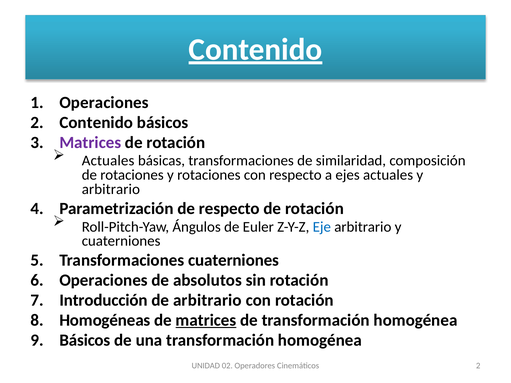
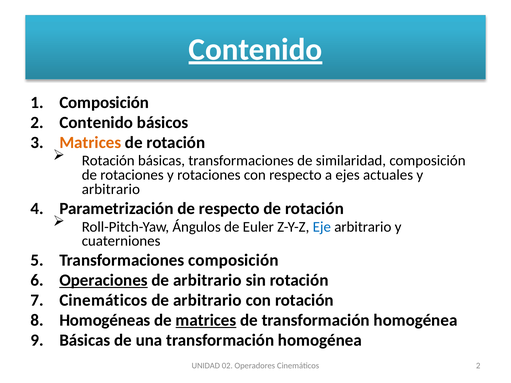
Operaciones: Operaciones -> Composición (104, 103)
Matrices colour: purple -> orange (90, 143)
Actuales: Actuales -> Rotación (108, 161)
Transformaciones cuaterniones: cuaterniones -> composición (233, 260)
Operaciones underline: none -> present (104, 280)
absolutos: absolutos -> arbitrario (207, 280)
Introducción: Introducción -> Cinemáticos (103, 300)
Básicos: Básicos -> Básicas (85, 340)
